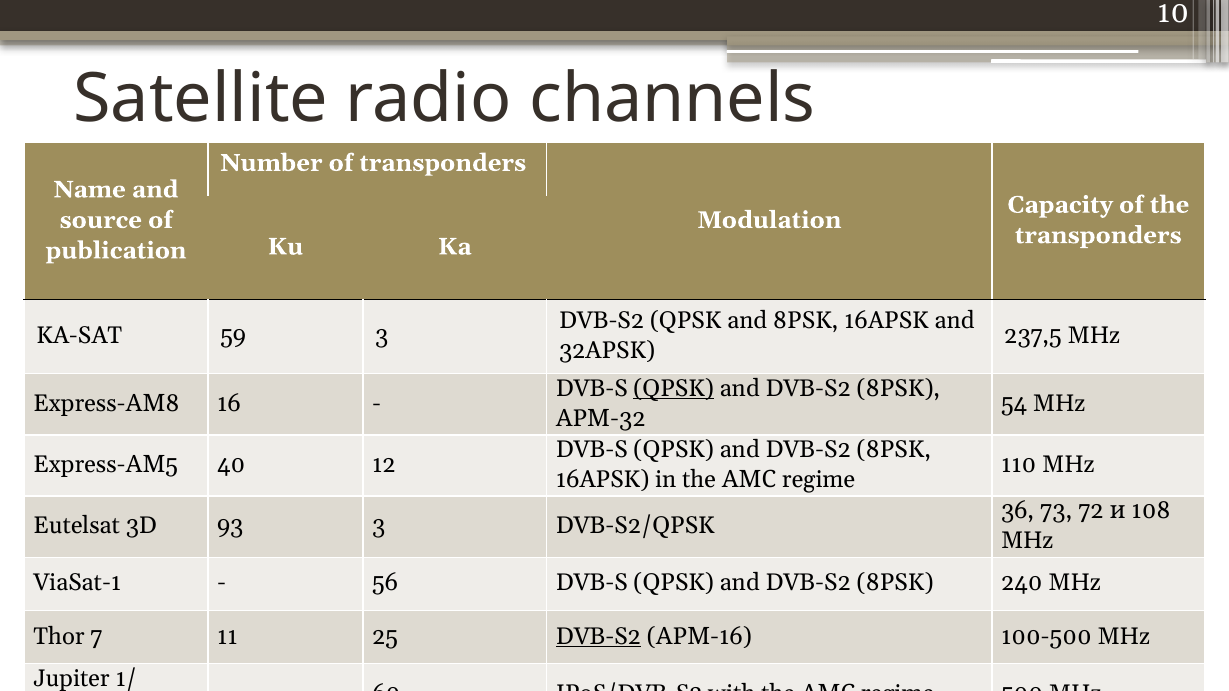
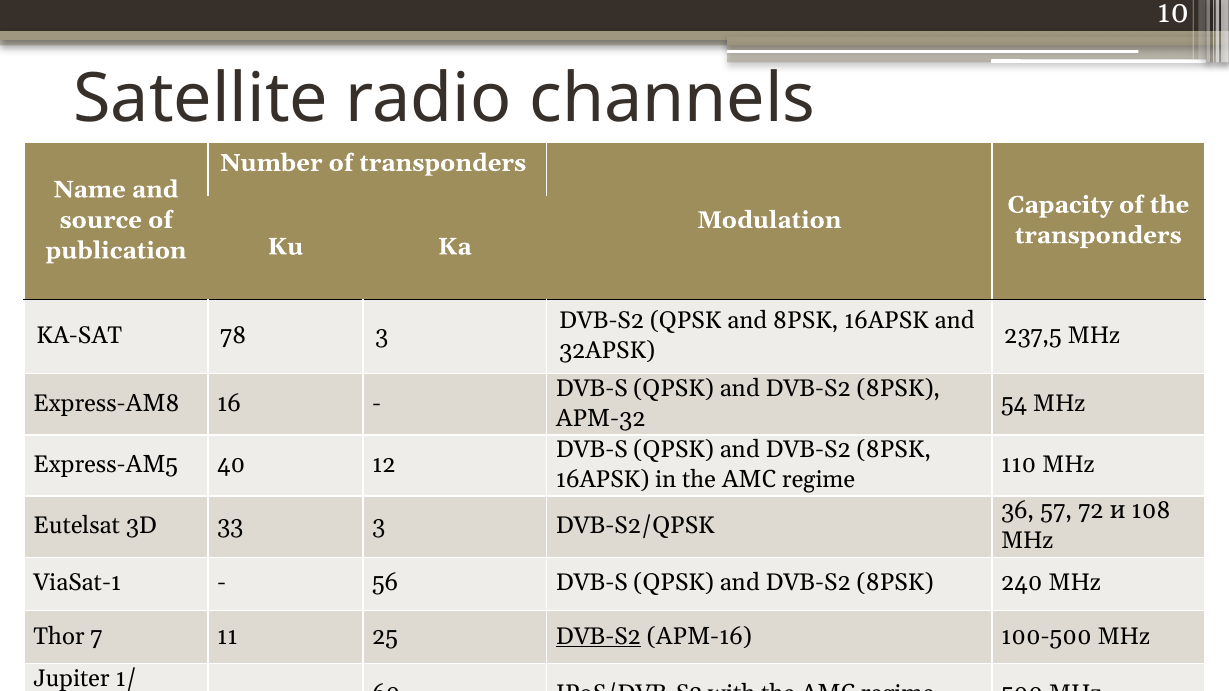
59: 59 -> 78 (233, 336)
QPSK underline: present -> none (674, 388)
73: 73 -> 57 (1056, 511)
93: 93 -> 33 (230, 526)
